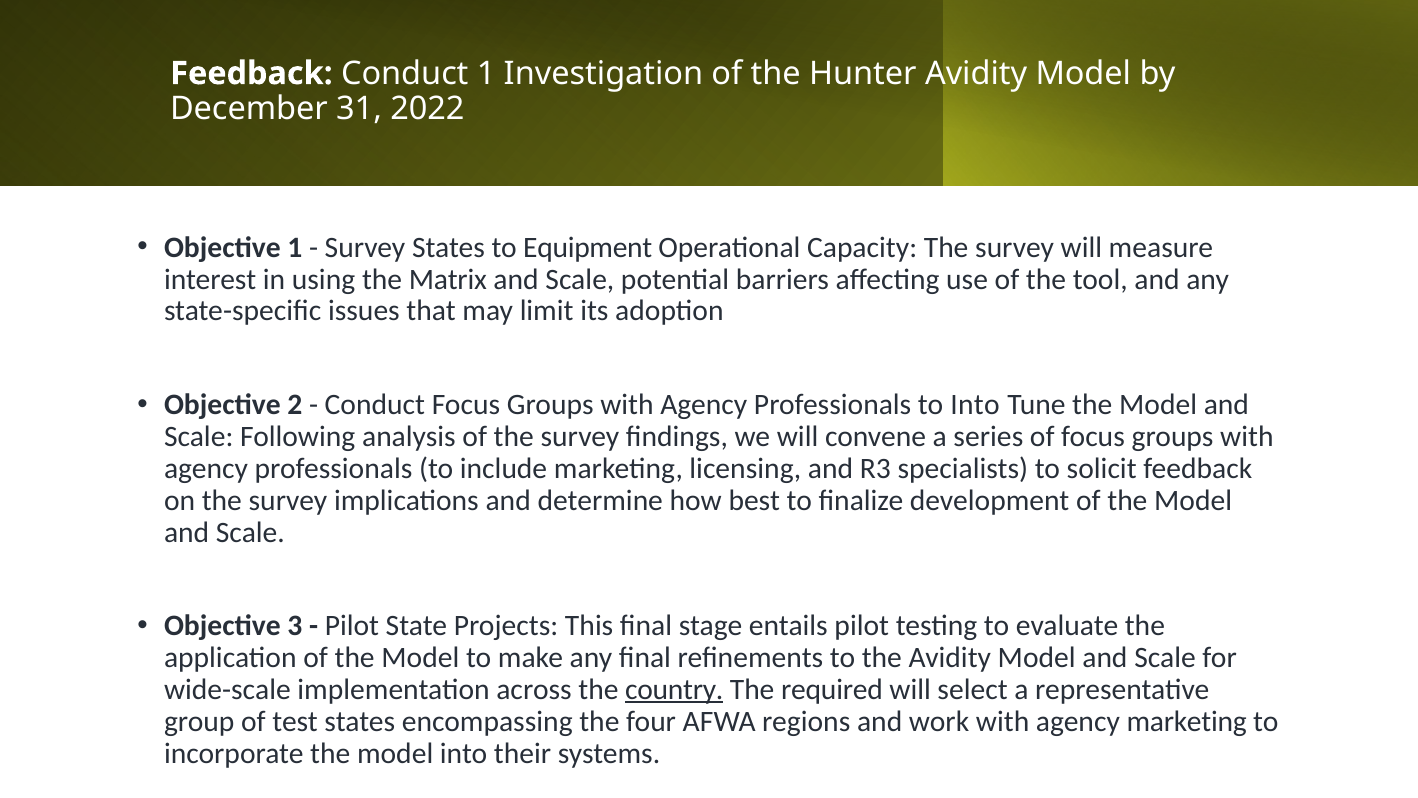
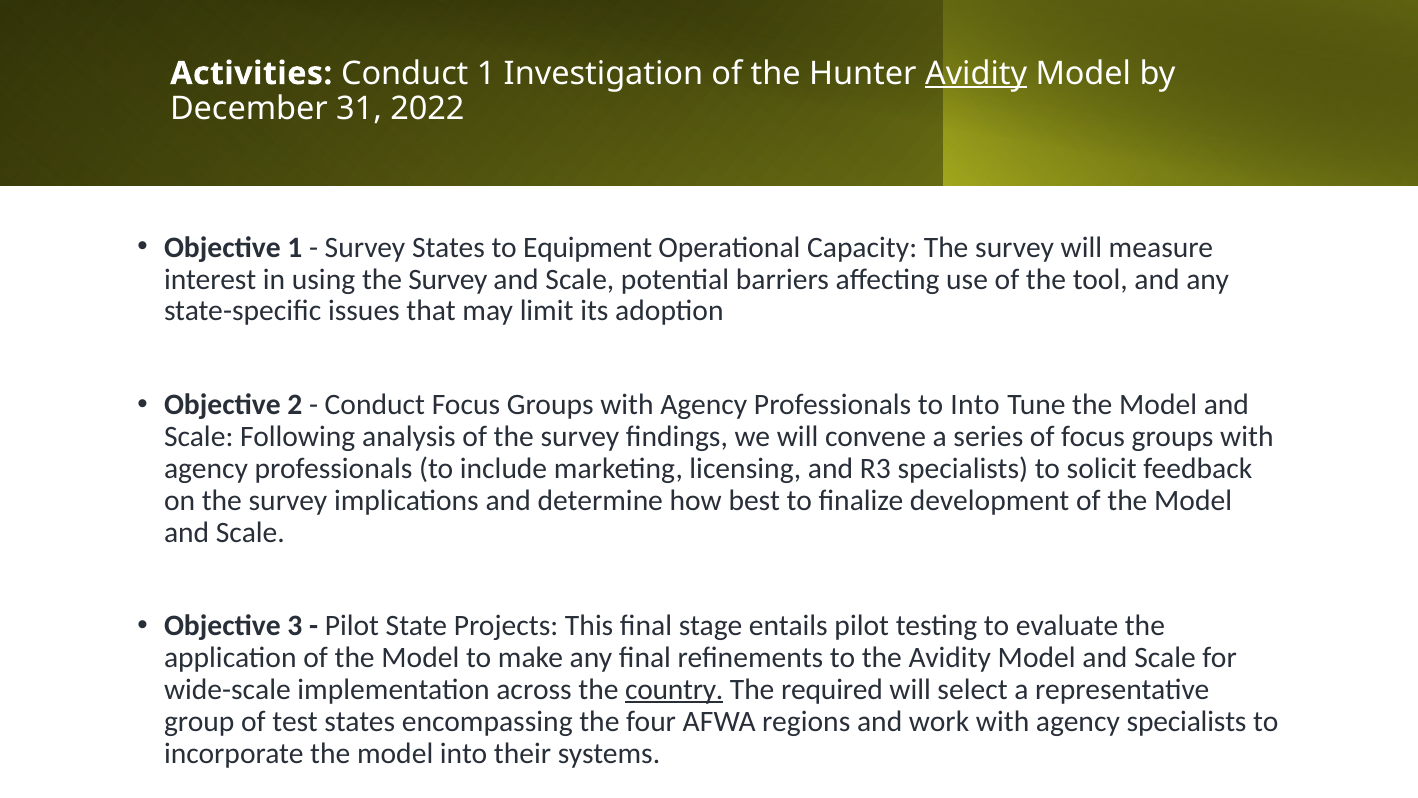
Feedback: Feedback -> Activities (251, 73)
Avidity underline: none -> present (976, 73)
using the Matrix: Matrix -> Survey (448, 279)
agency marketing: marketing -> specialists (1187, 721)
